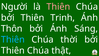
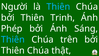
Thiên colour: pink -> light blue (58, 7)
Thôn: Thôn -> Phép (12, 28)
thời: thời -> trên (69, 39)
